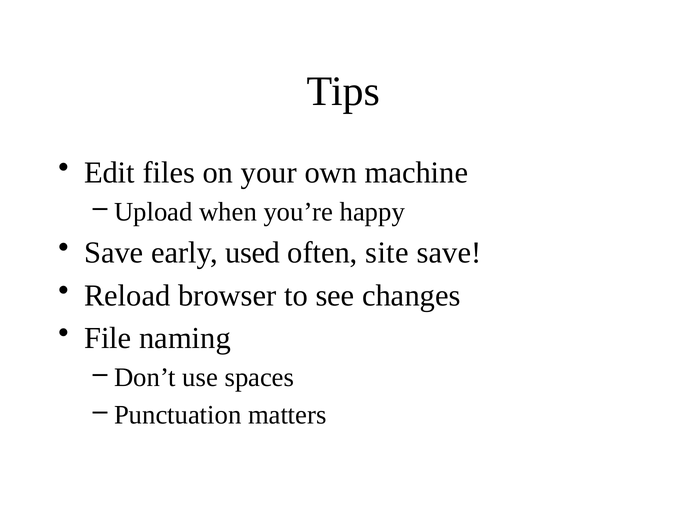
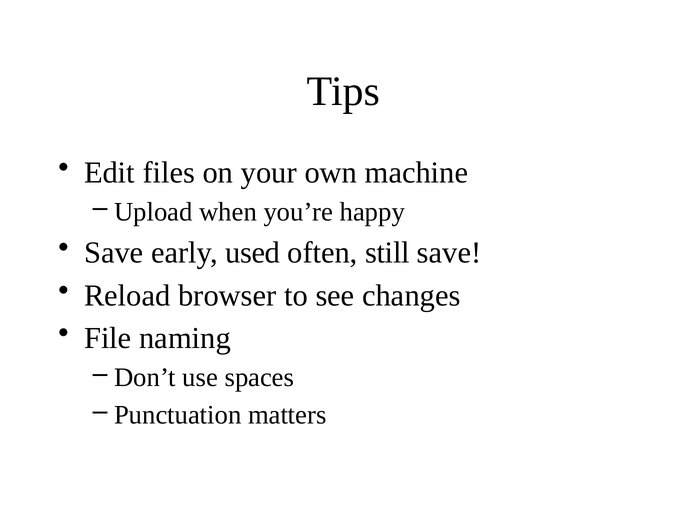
site: site -> still (387, 253)
